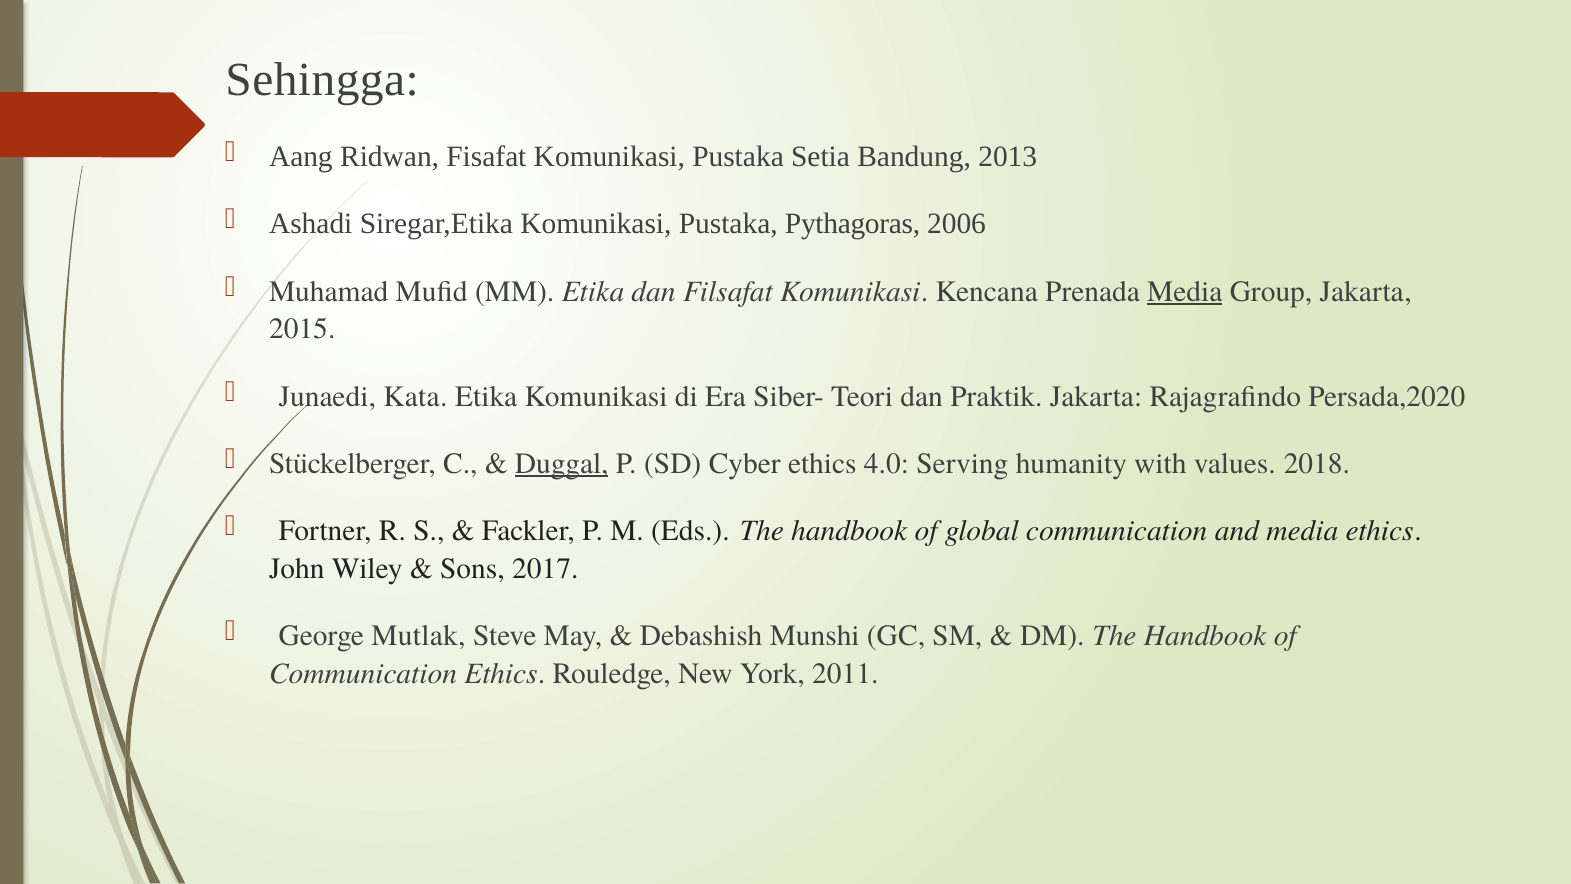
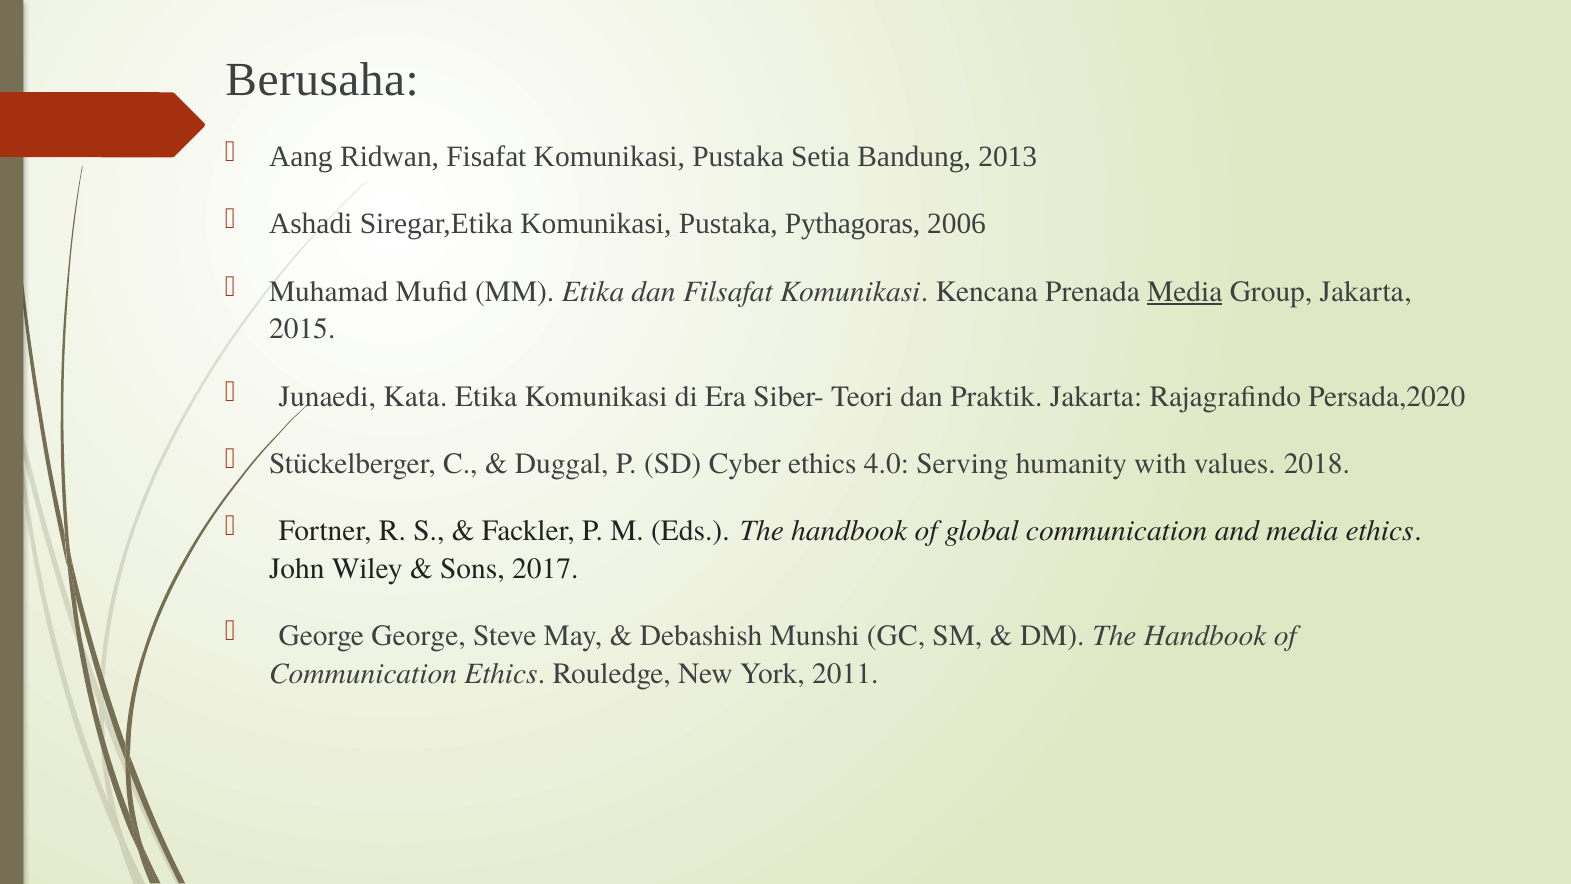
Sehingga: Sehingga -> Berusaha (322, 80)
Duggal underline: present -> none (562, 464)
George Mutlak: Mutlak -> George (419, 636)
